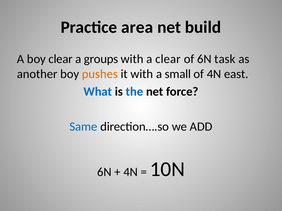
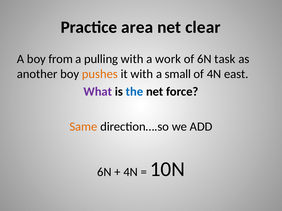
build: build -> clear (203, 27)
boy clear: clear -> from (61, 59)
groups: groups -> pulling (101, 59)
a clear: clear -> work (168, 59)
What colour: blue -> purple (98, 92)
Same colour: blue -> orange (83, 127)
